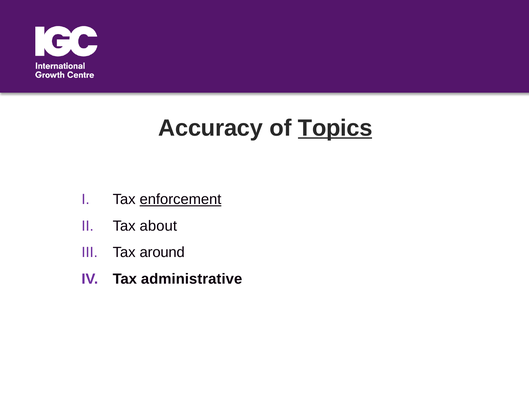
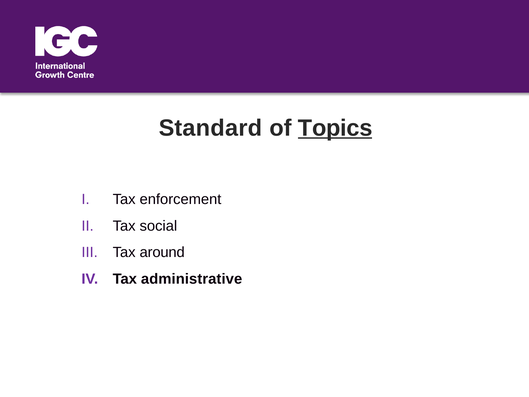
Accuracy: Accuracy -> Standard (210, 128)
enforcement underline: present -> none (181, 199)
about: about -> social (158, 226)
